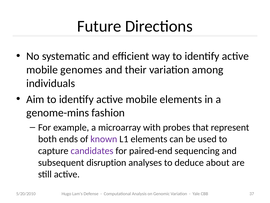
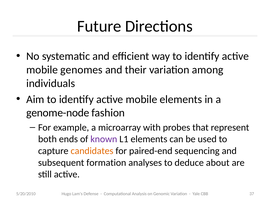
genome-mins: genome-mins -> genome-node (58, 113)
candidates colour: purple -> orange (92, 151)
disruption: disruption -> formation (106, 162)
